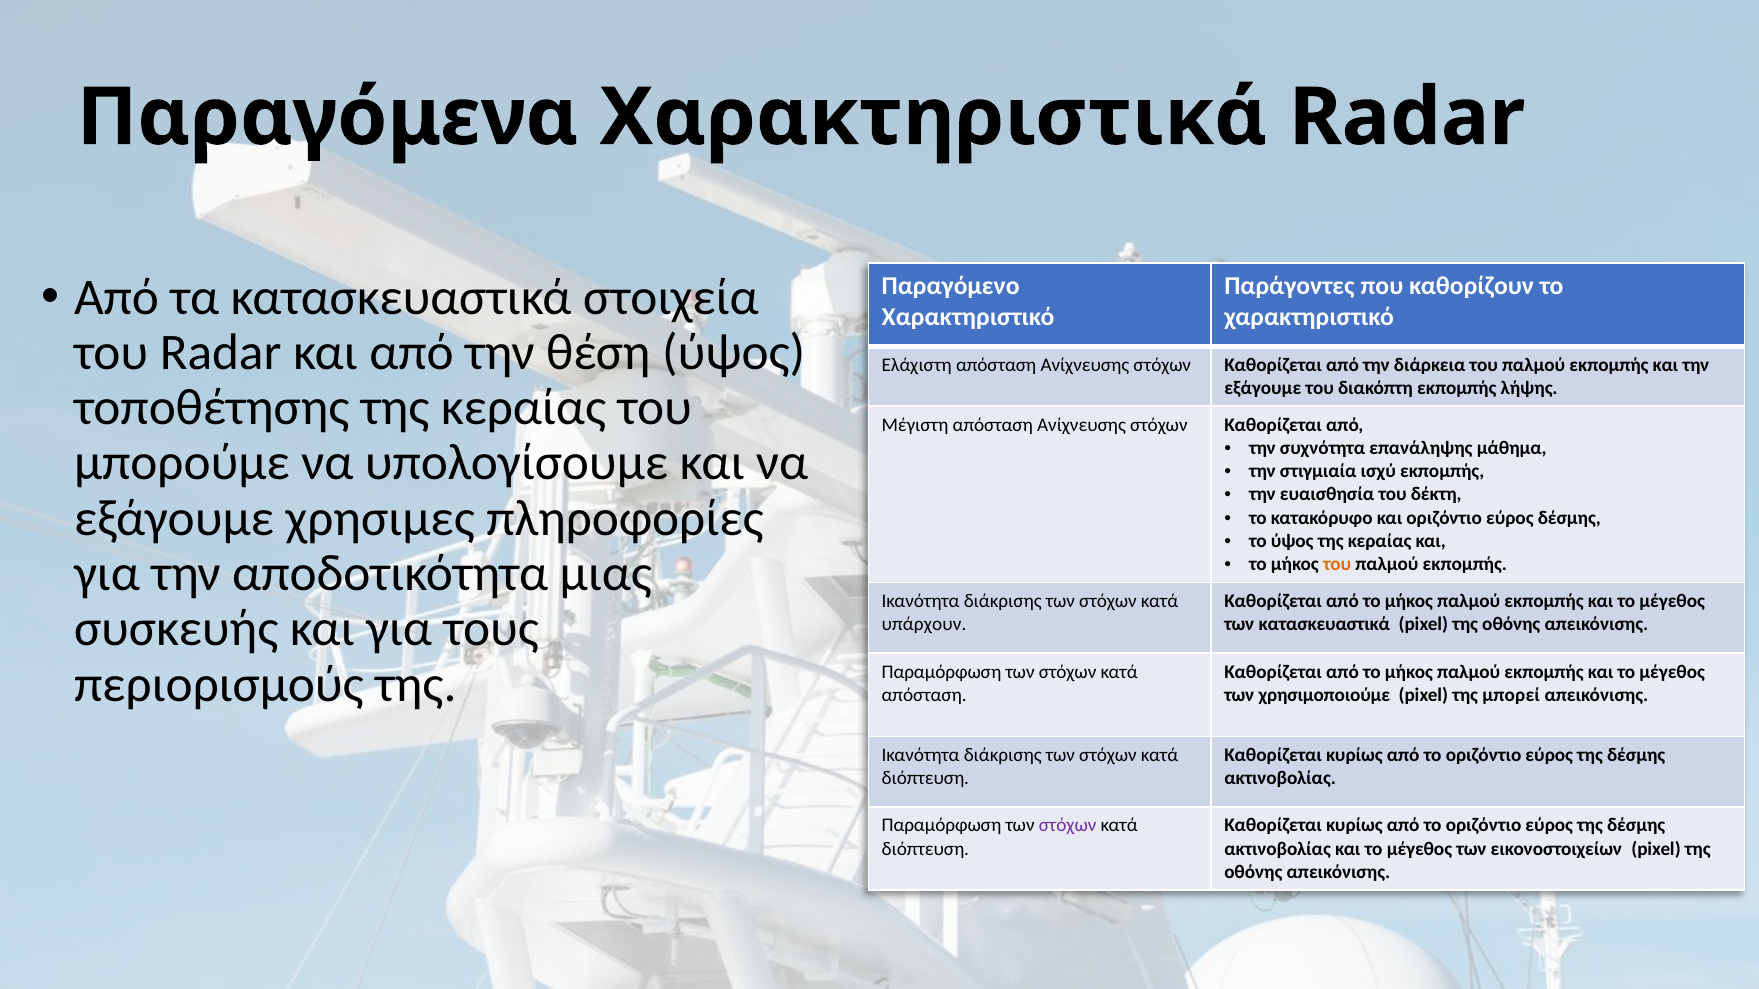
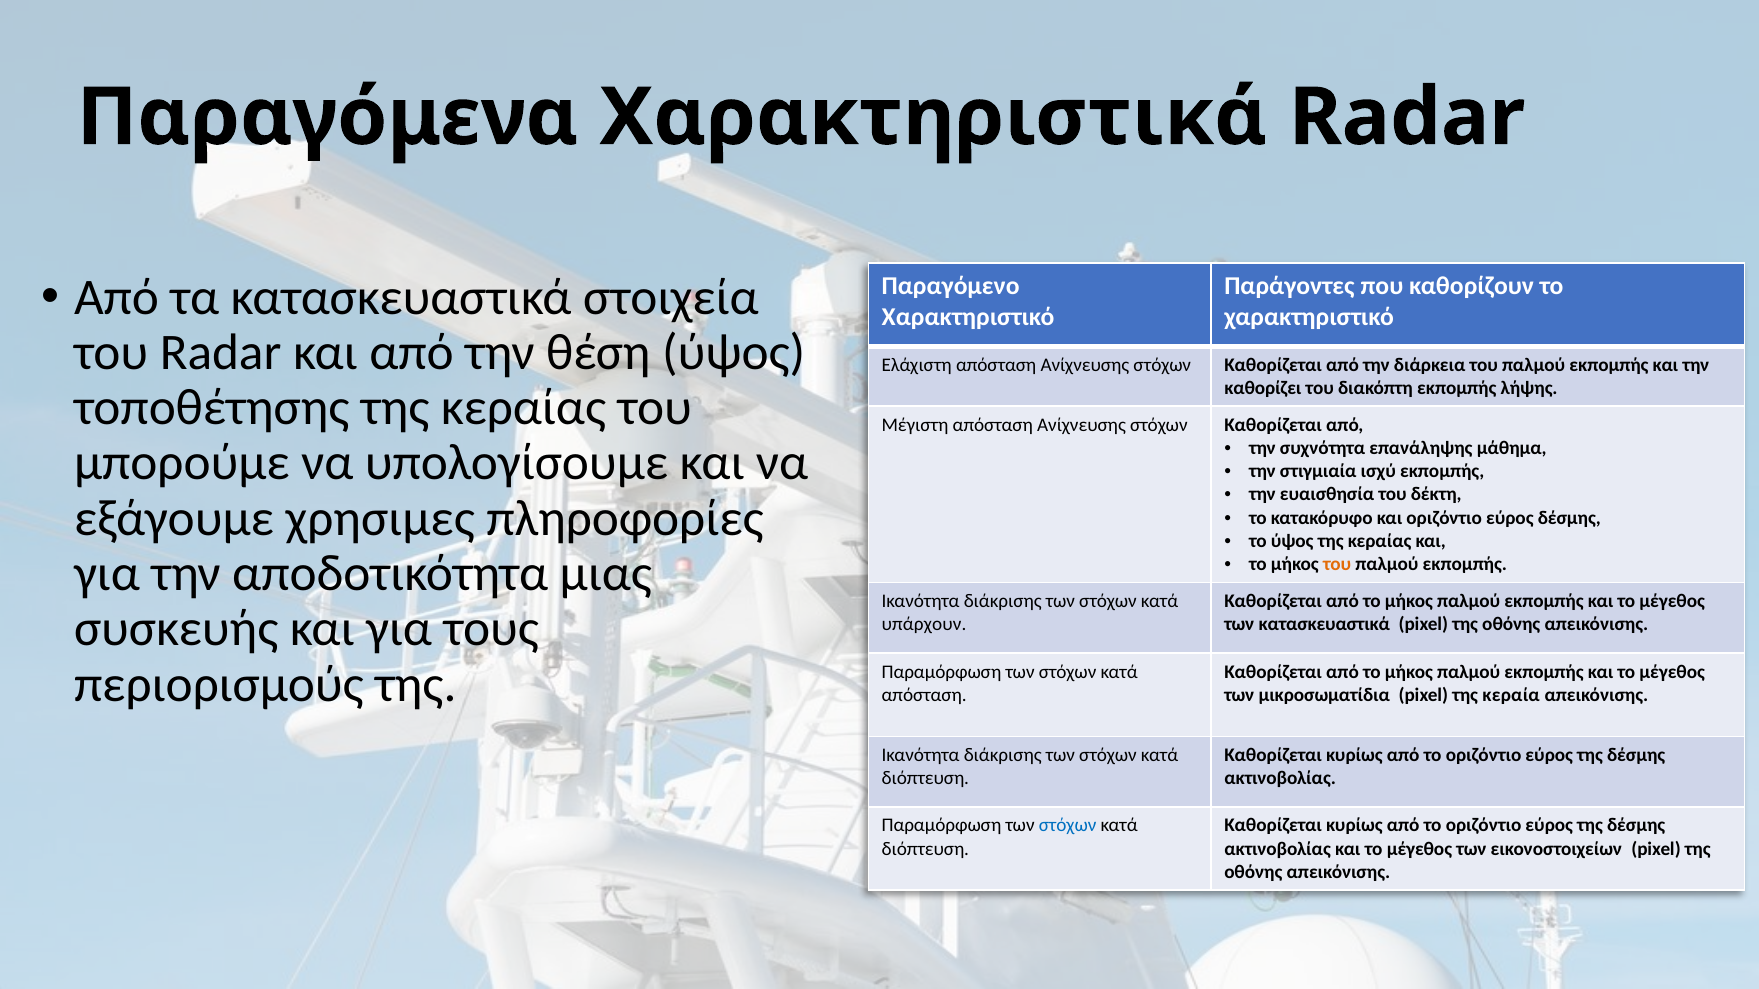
εξάγουμε: εξάγουμε -> καθορίζει (1263, 388)
χρησιμοποιούμε: χρησιμοποιούμε -> μικροσωματίδια (1324, 695)
μπορεί: μπορεί -> κεραία (1511, 695)
στόχων colour: purple -> blue (1068, 826)
